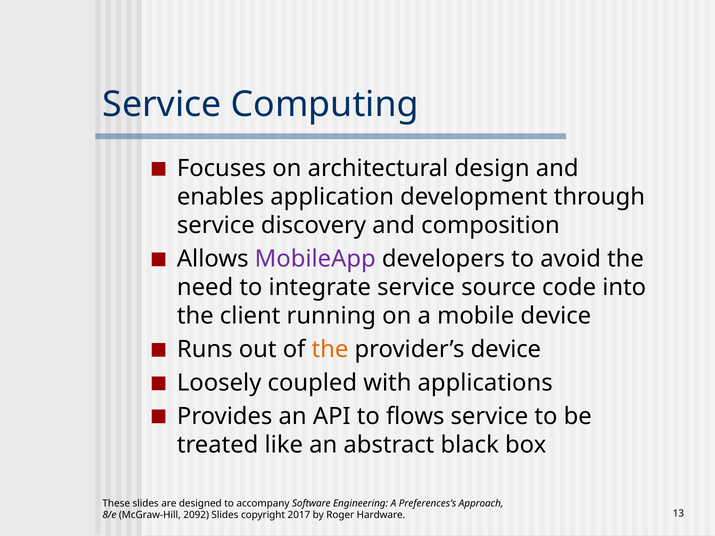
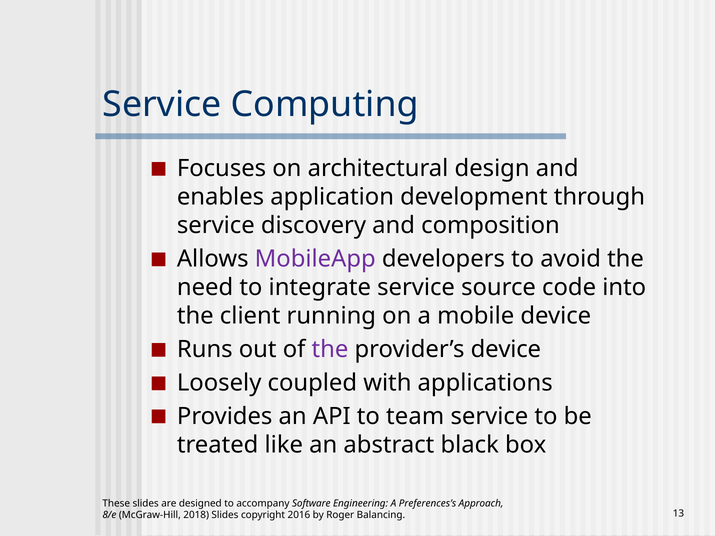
the colour: orange -> purple (330, 350)
flows: flows -> team (415, 416)
2092: 2092 -> 2018 (196, 515)
2017: 2017 -> 2016 (299, 515)
Hardware: Hardware -> Balancing (381, 515)
